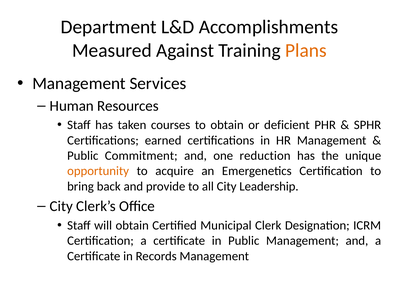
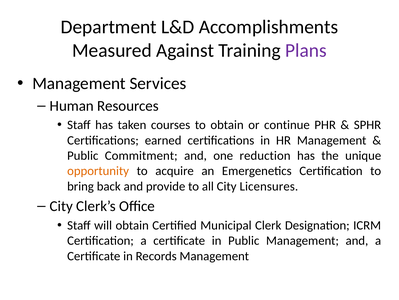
Plans colour: orange -> purple (306, 50)
deficient: deficient -> continue (287, 125)
Leadership: Leadership -> Licensures (269, 186)
